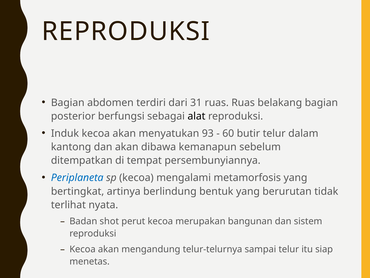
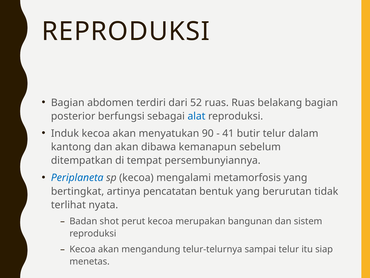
31: 31 -> 52 (196, 102)
alat colour: black -> blue (196, 116)
93: 93 -> 90 (208, 133)
60: 60 -> 41 (228, 133)
berlindung: berlindung -> pencatatan (170, 191)
